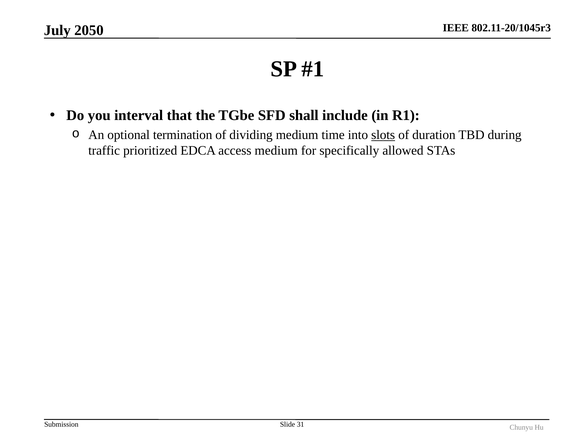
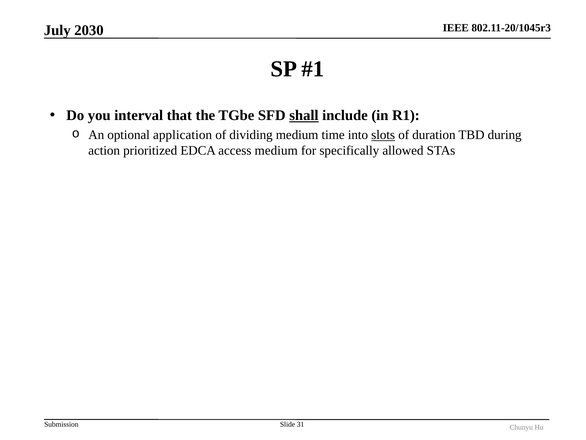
2050: 2050 -> 2030 (89, 30)
shall underline: none -> present (304, 115)
termination: termination -> application (183, 135)
traffic: traffic -> action (104, 150)
